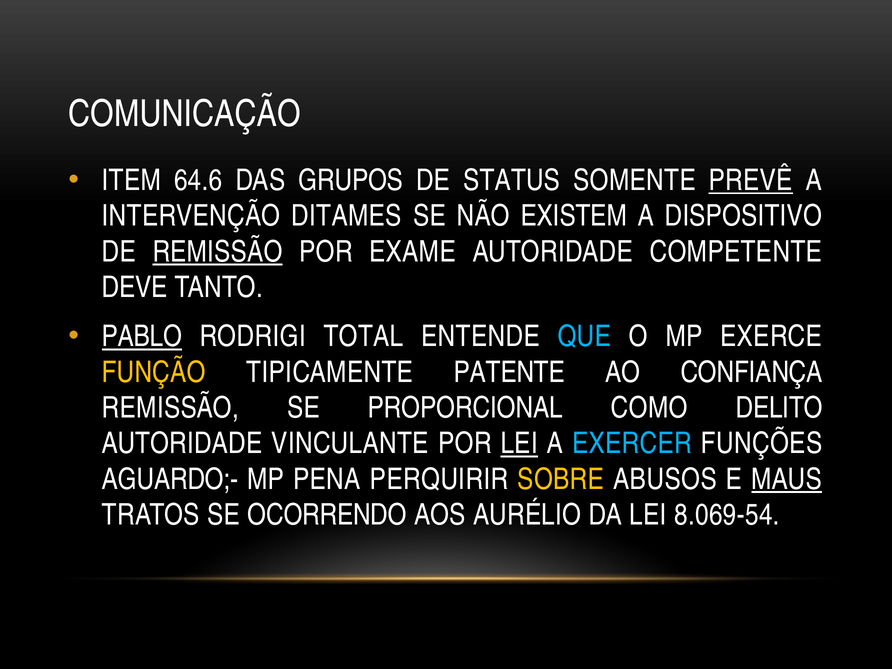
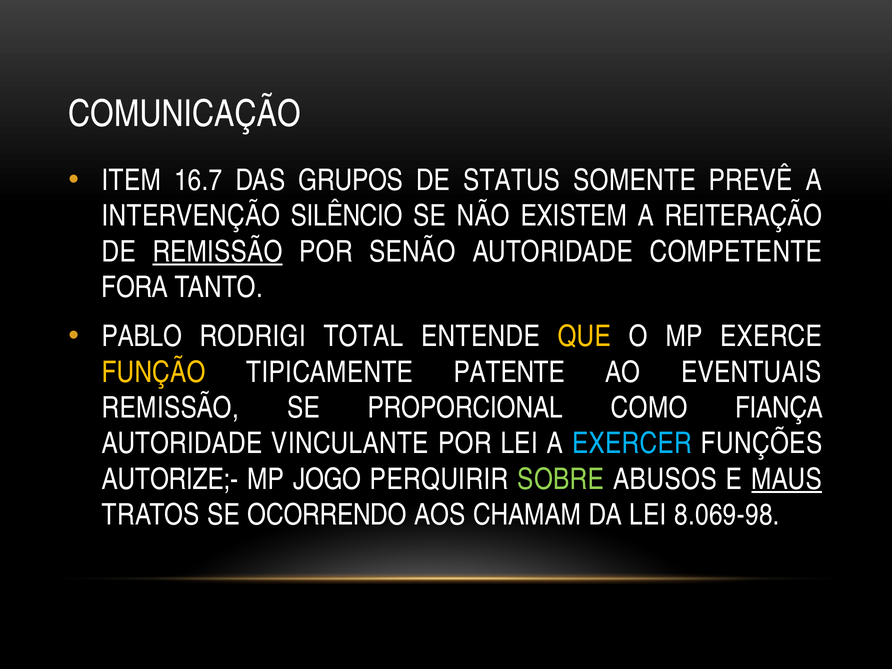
64.6: 64.6 -> 16.7 (198, 180)
PREVÊ underline: present -> none (751, 180)
DITAMES: DITAMES -> SILÊNCIO (347, 216)
DISPOSITIVO: DISPOSITIVO -> REITERAÇÃO (744, 216)
EXAME: EXAME -> SENÃO (413, 252)
DEVE: DEVE -> FORA (135, 288)
PABLO underline: present -> none (142, 337)
QUE colour: light blue -> yellow (584, 337)
CONFIANÇA: CONFIANÇA -> EVENTUAIS (751, 372)
DELITO: DELITO -> FIANÇA (779, 408)
LEI underline: present -> none (519, 444)
AGUARDO;-: AGUARDO;- -> AUTORIZE;- (170, 479)
PENA: PENA -> JOGO (327, 479)
SOBRE colour: yellow -> light green (561, 479)
AURÉLIO: AURÉLIO -> CHAMAM (527, 515)
8.069-54: 8.069-54 -> 8.069-98 (727, 515)
